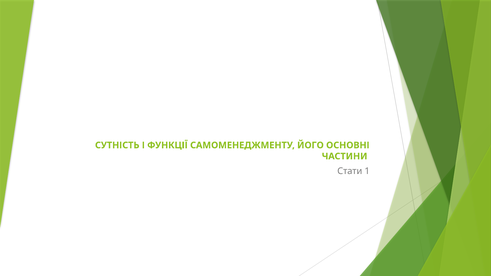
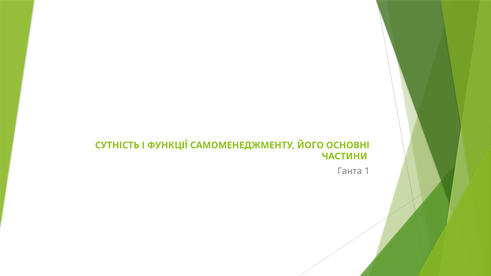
Стати: Стати -> Ганта (350, 171)
